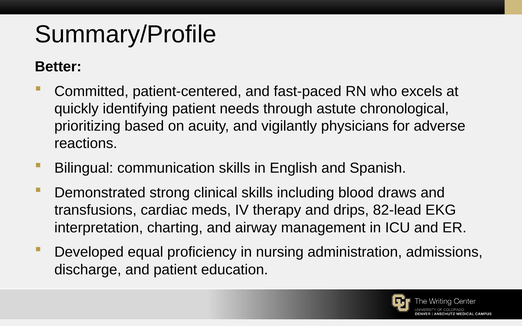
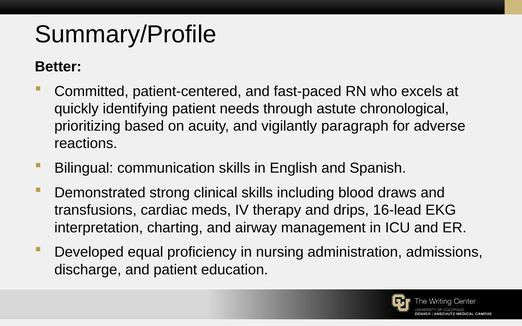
physicians: physicians -> paragraph (355, 126)
82-lead: 82-lead -> 16-lead (397, 210)
